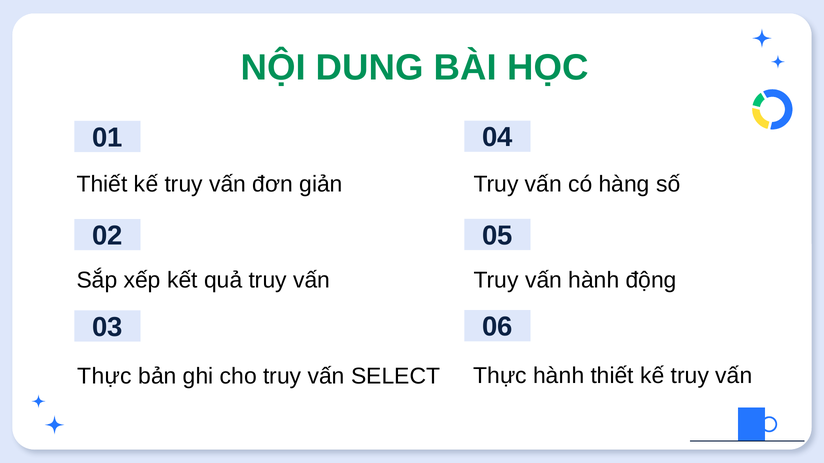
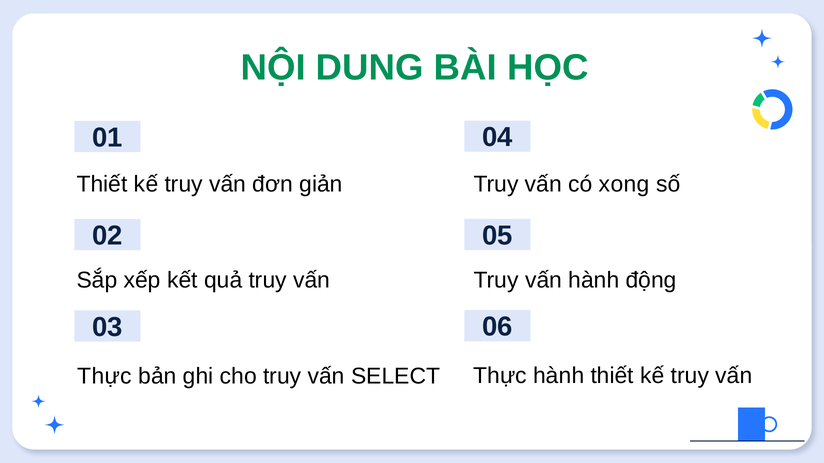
hàng: hàng -> xong (624, 185)
